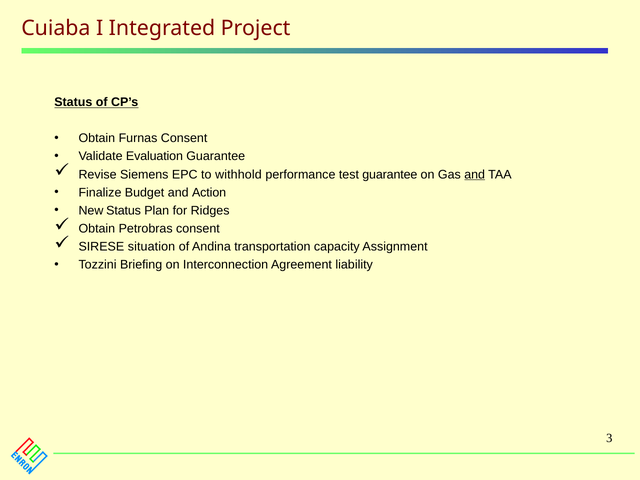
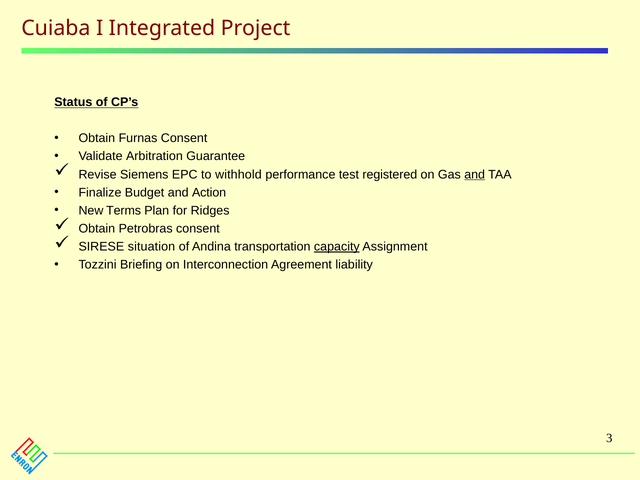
Evaluation: Evaluation -> Arbitration (154, 156)
test guarantee: guarantee -> registered (390, 174)
New Status: Status -> Terms (124, 210)
capacity underline: none -> present (337, 247)
